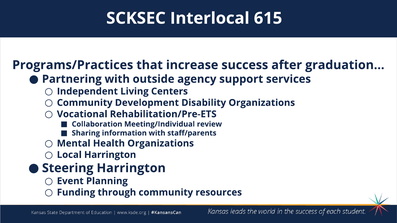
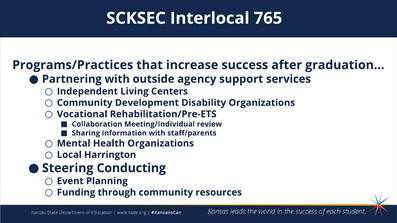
615: 615 -> 765 (268, 18)
Harrington: Harrington -> Conducting (131, 168)
